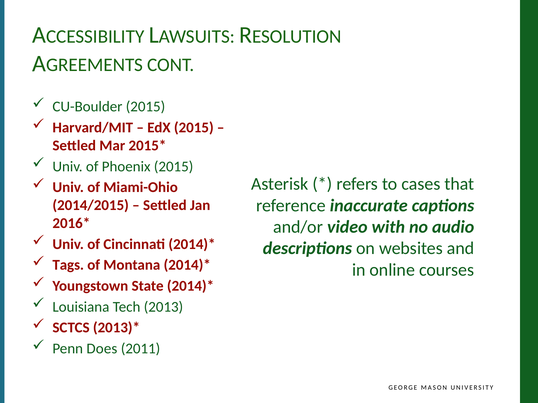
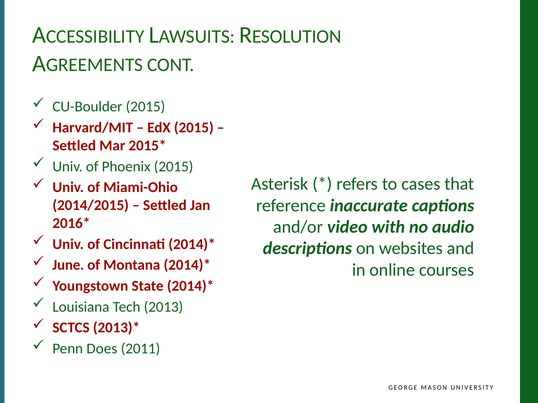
Tags: Tags -> June (68, 265)
